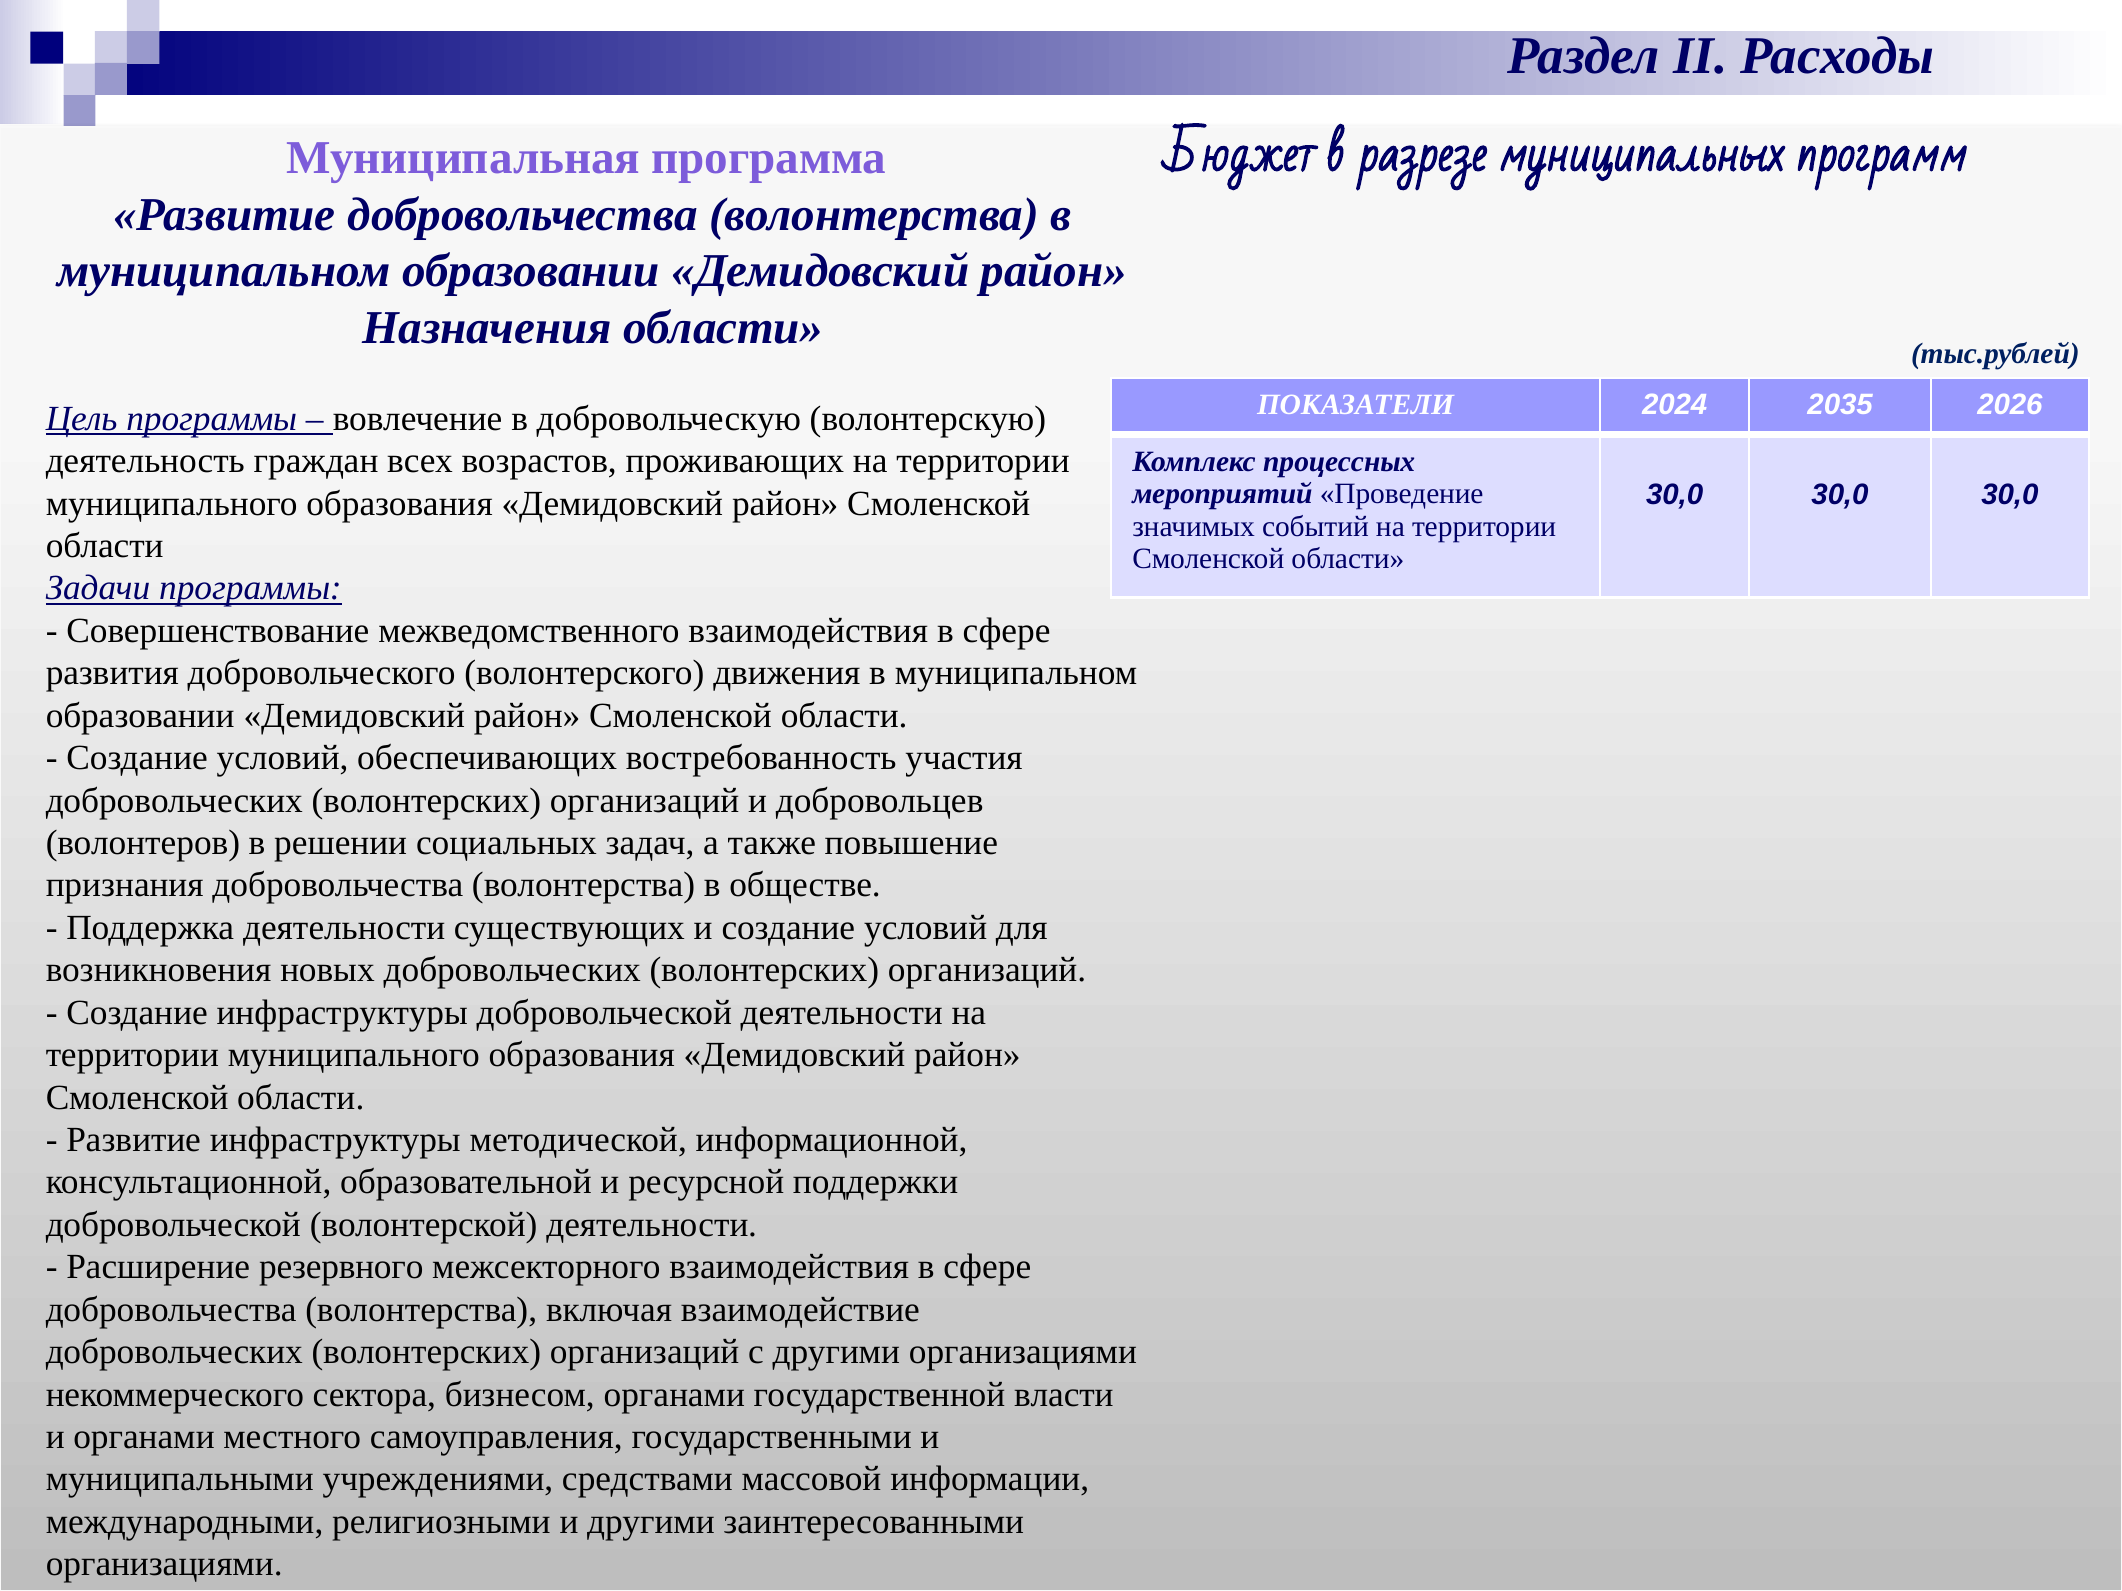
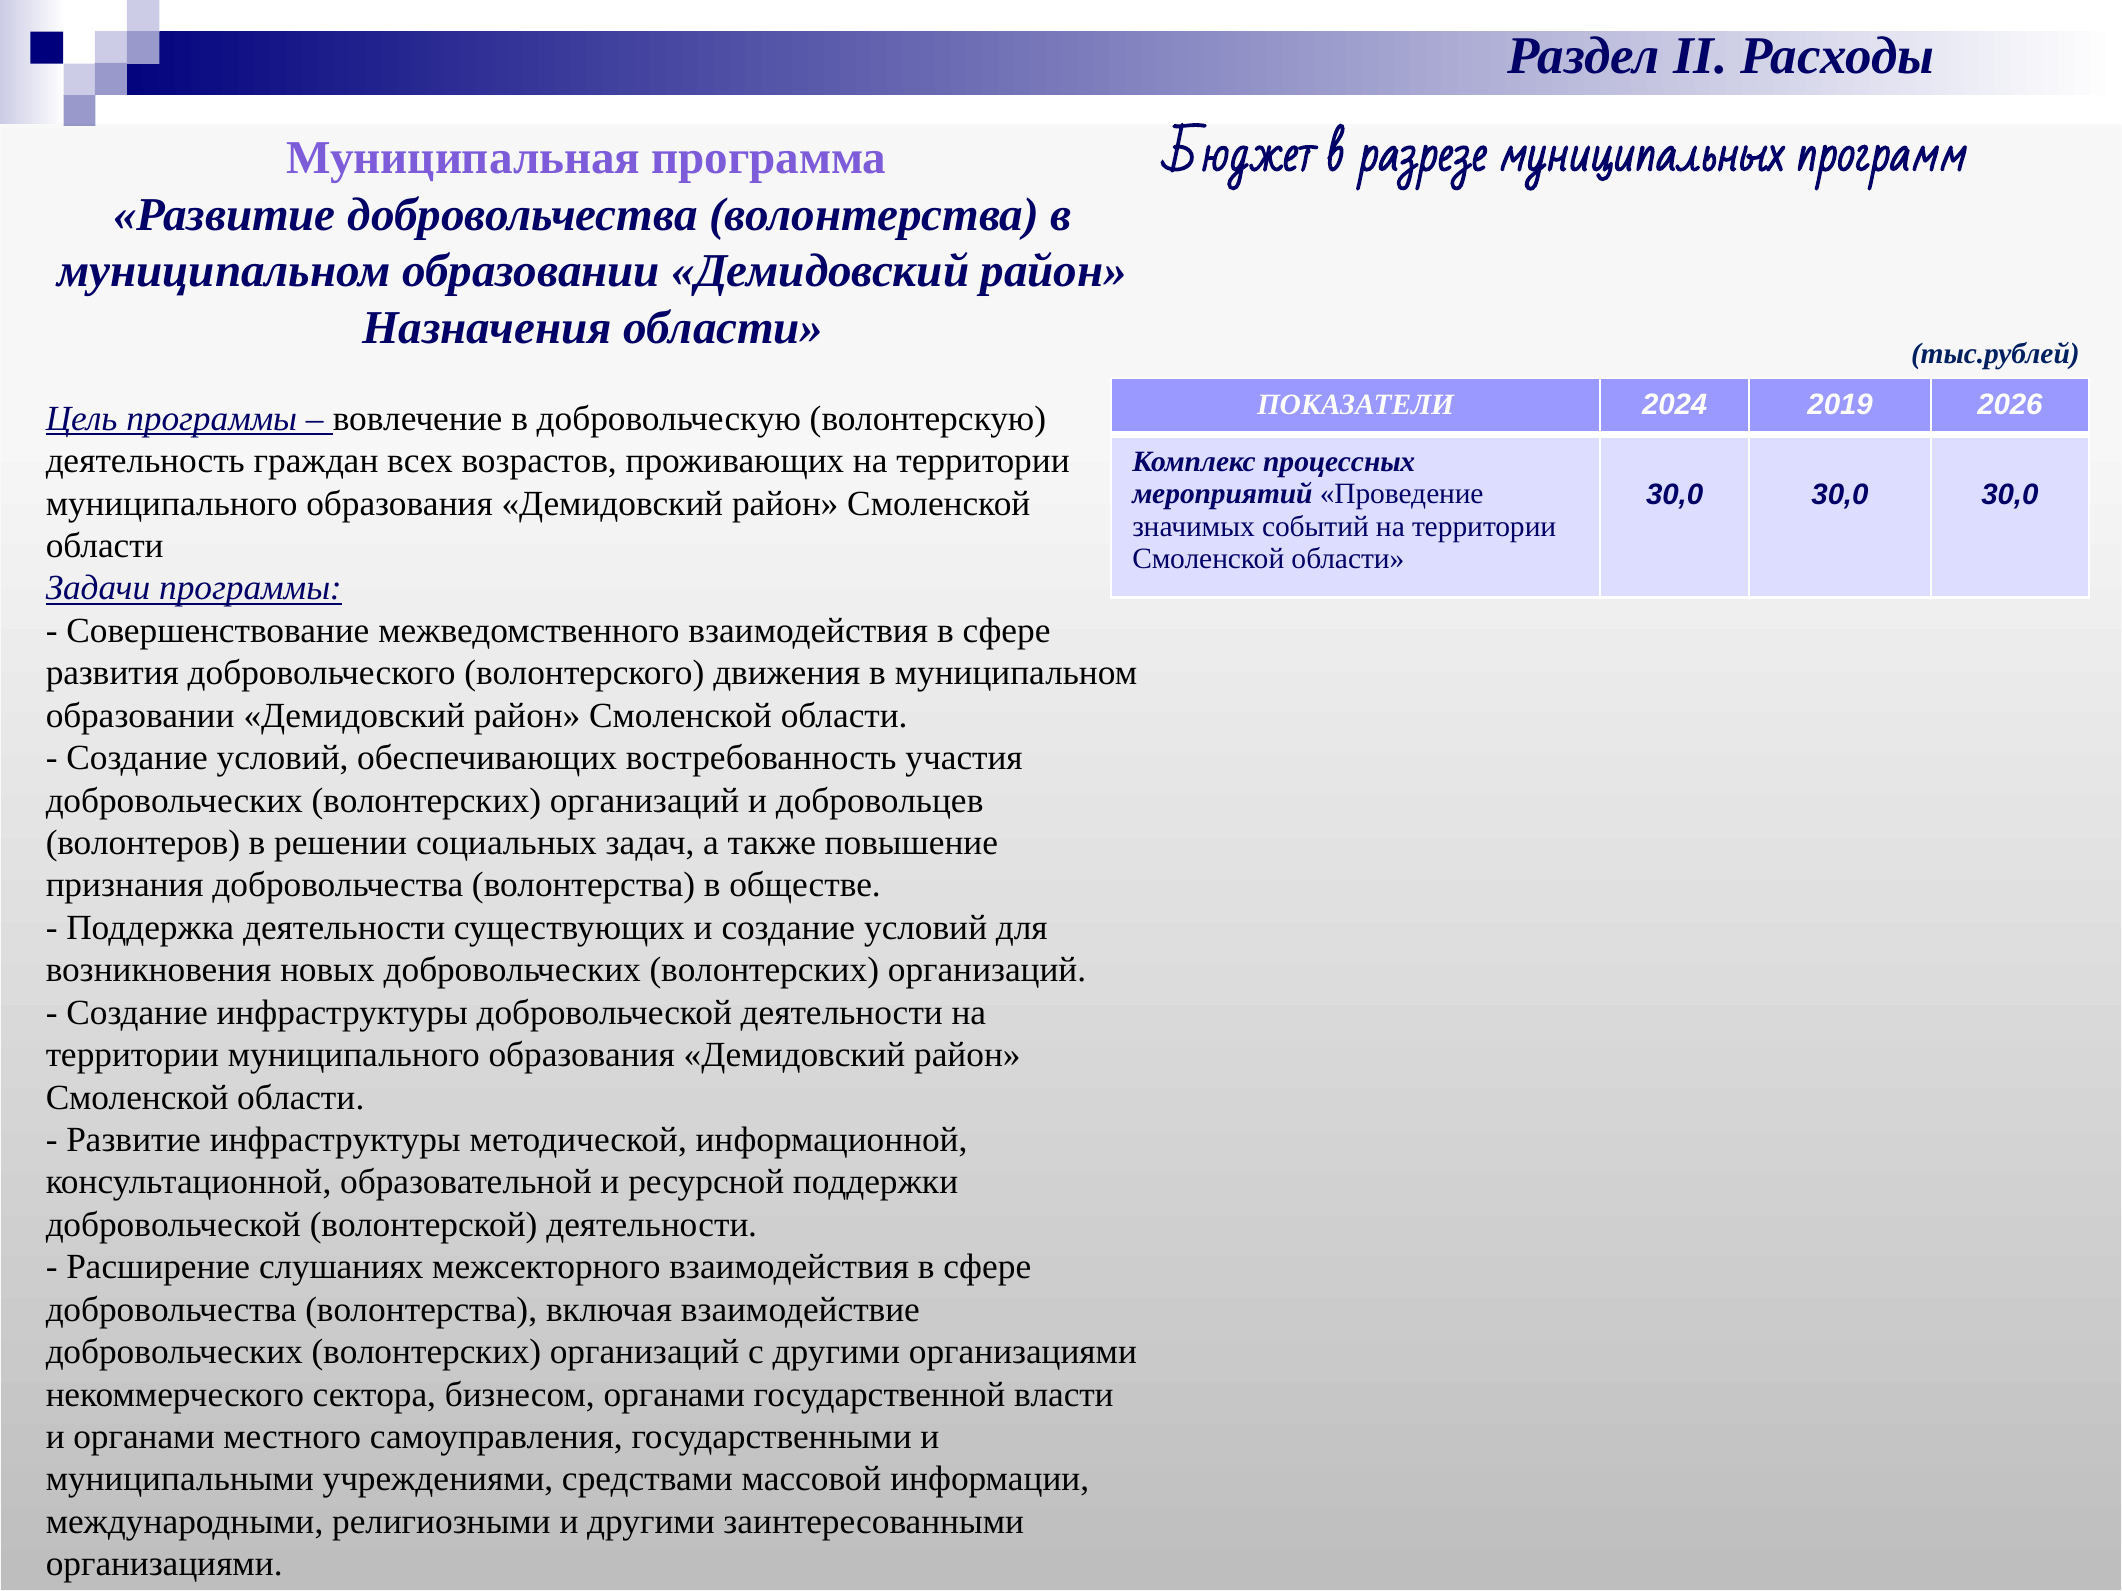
2035: 2035 -> 2019 (1840, 405)
резервного: резервного -> слушаниях (341, 1268)
